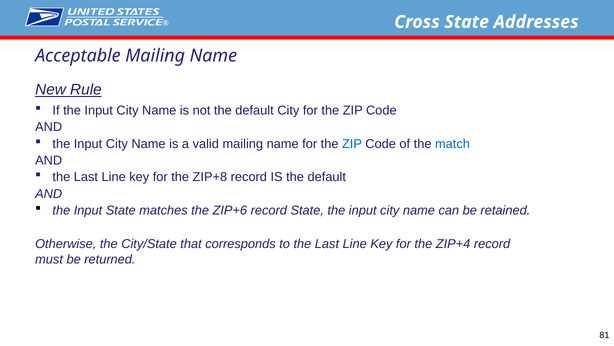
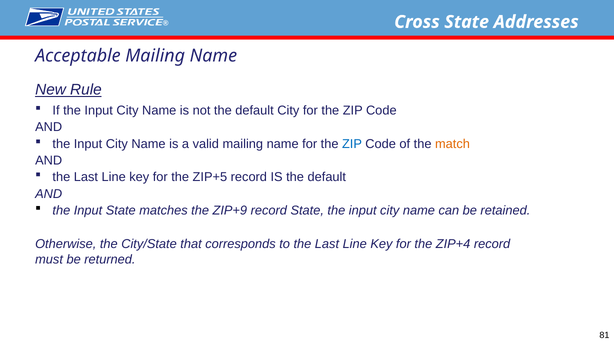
match colour: blue -> orange (452, 144)
ZIP+8: ZIP+8 -> ZIP+5 (210, 177)
ZIP+6: ZIP+6 -> ZIP+9 (230, 210)
